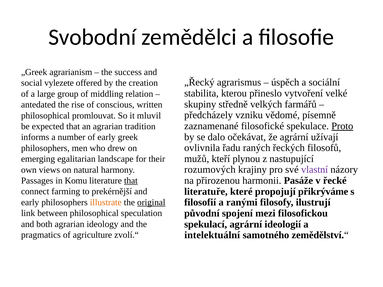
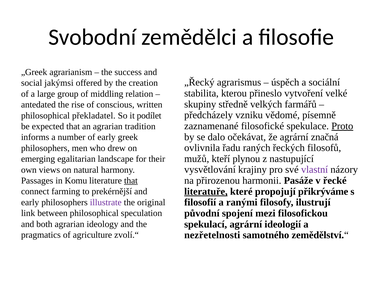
vylezete: vylezete -> jakýmsi (59, 83)
promlouvat: promlouvat -> překladatel (94, 116)
mluvil: mluvil -> podílet (149, 116)
užívají: užívají -> značná (325, 137)
rozumových: rozumových -> vysvětlování (210, 170)
literatuře underline: none -> present (206, 192)
illustrate colour: orange -> purple (106, 203)
original underline: present -> none (151, 203)
intelektuální: intelektuální -> nezřetelnosti (212, 235)
